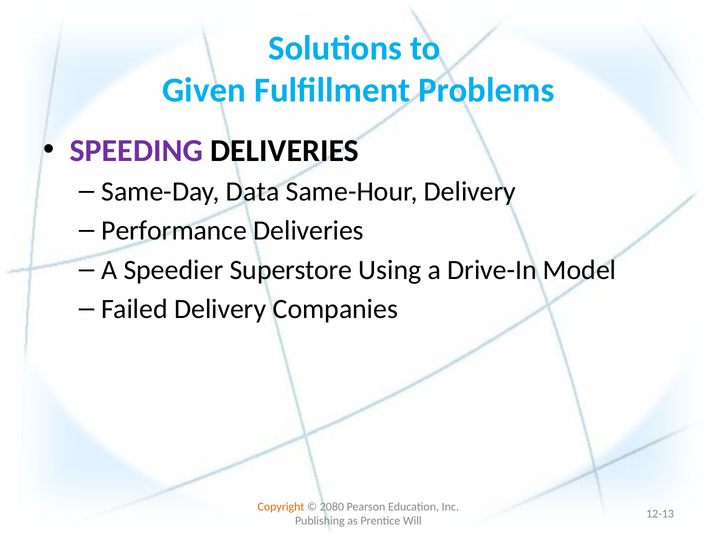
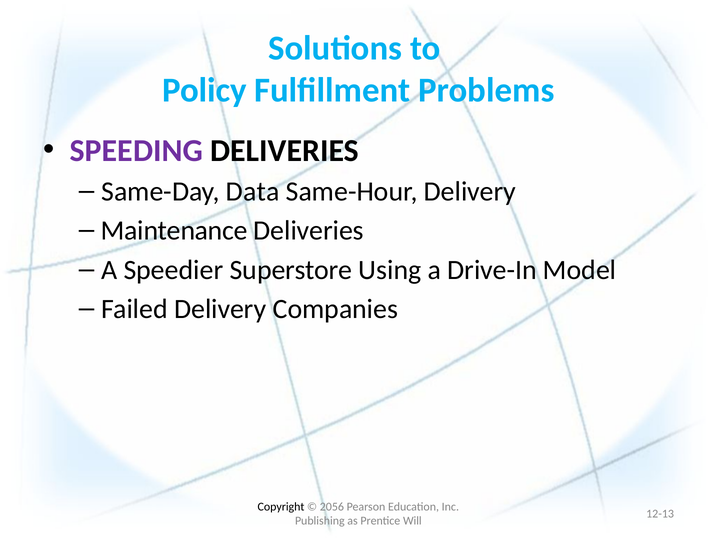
Given: Given -> Policy (204, 90)
Performance: Performance -> Maintenance (174, 231)
Copyright colour: orange -> black (281, 506)
2080: 2080 -> 2056 (332, 506)
